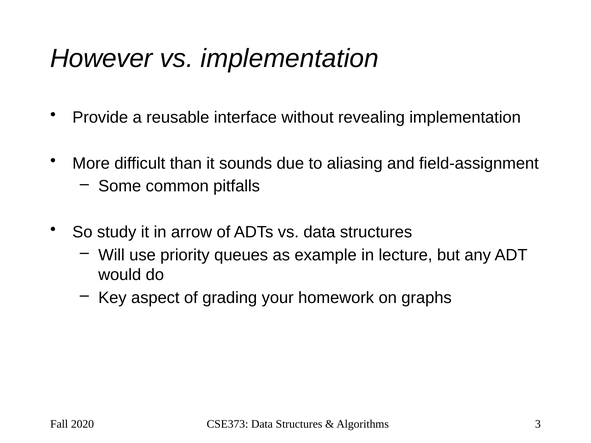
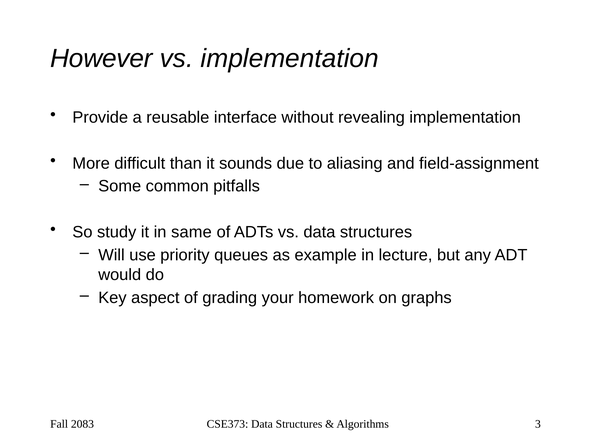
arrow: arrow -> same (191, 232)
2020: 2020 -> 2083 (82, 424)
